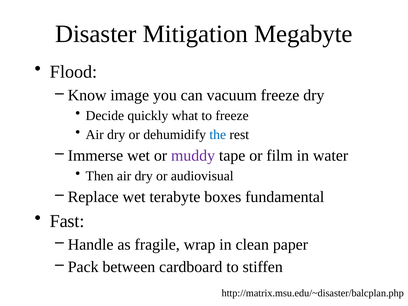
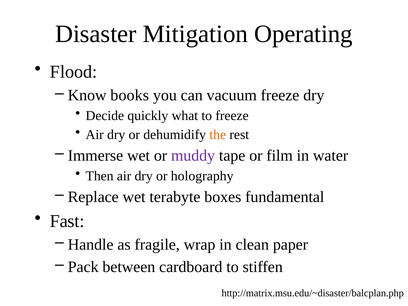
Megabyte: Megabyte -> Operating (303, 34)
image: image -> books (130, 95)
the colour: blue -> orange (218, 135)
audiovisual: audiovisual -> holography (202, 176)
